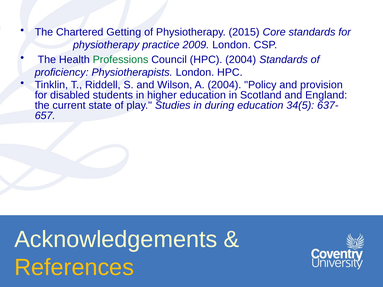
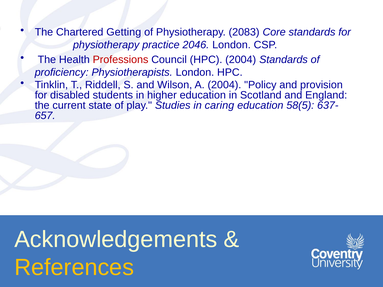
2015: 2015 -> 2083 (244, 32)
2009: 2009 -> 2046 (196, 45)
Professions colour: green -> red (121, 60)
during: during -> caring (219, 105)
34(5: 34(5 -> 58(5 (300, 105)
